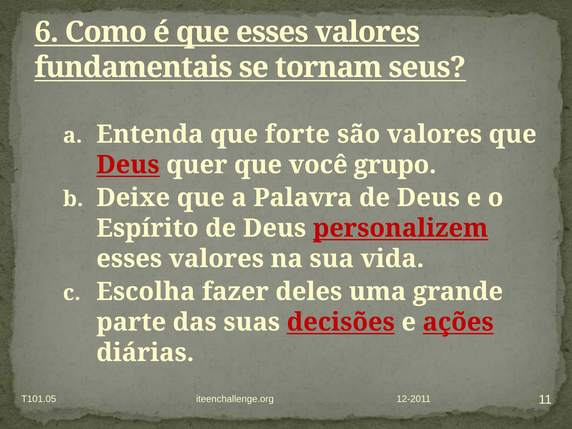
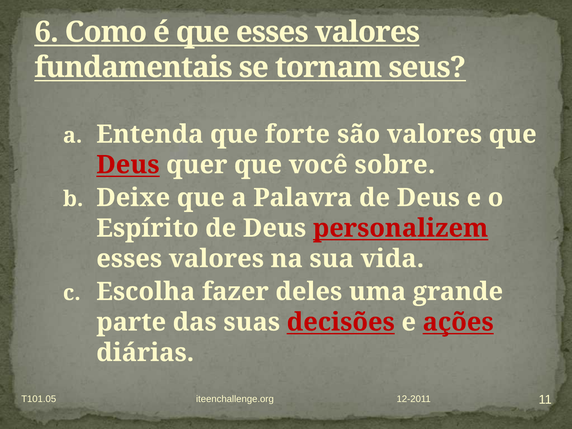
grupo: grupo -> sobre (395, 165)
